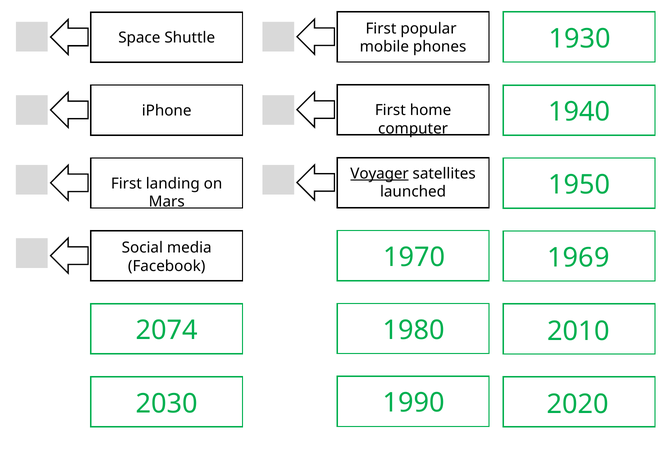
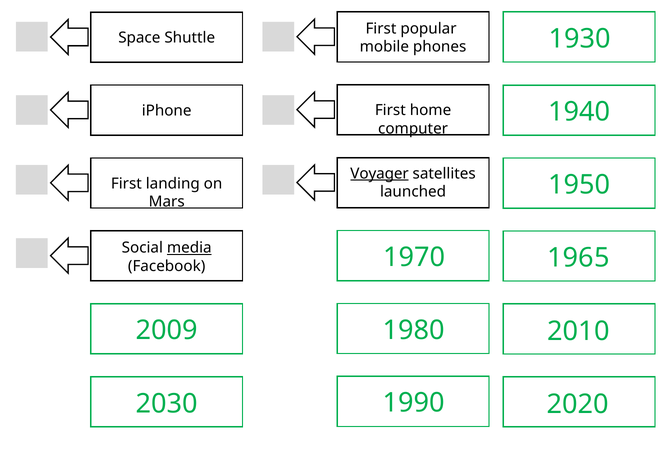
media underline: none -> present (189, 248)
1969: 1969 -> 1965 (578, 257)
2074: 2074 -> 2009 (167, 330)
